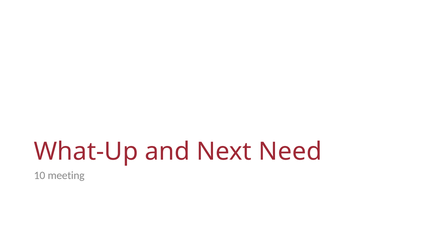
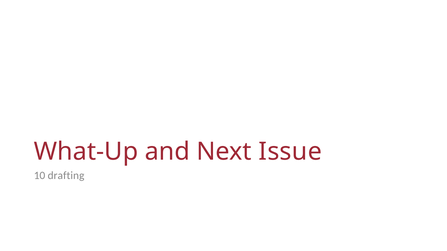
Need: Need -> Issue (290, 152)
meeting: meeting -> drafting (66, 176)
